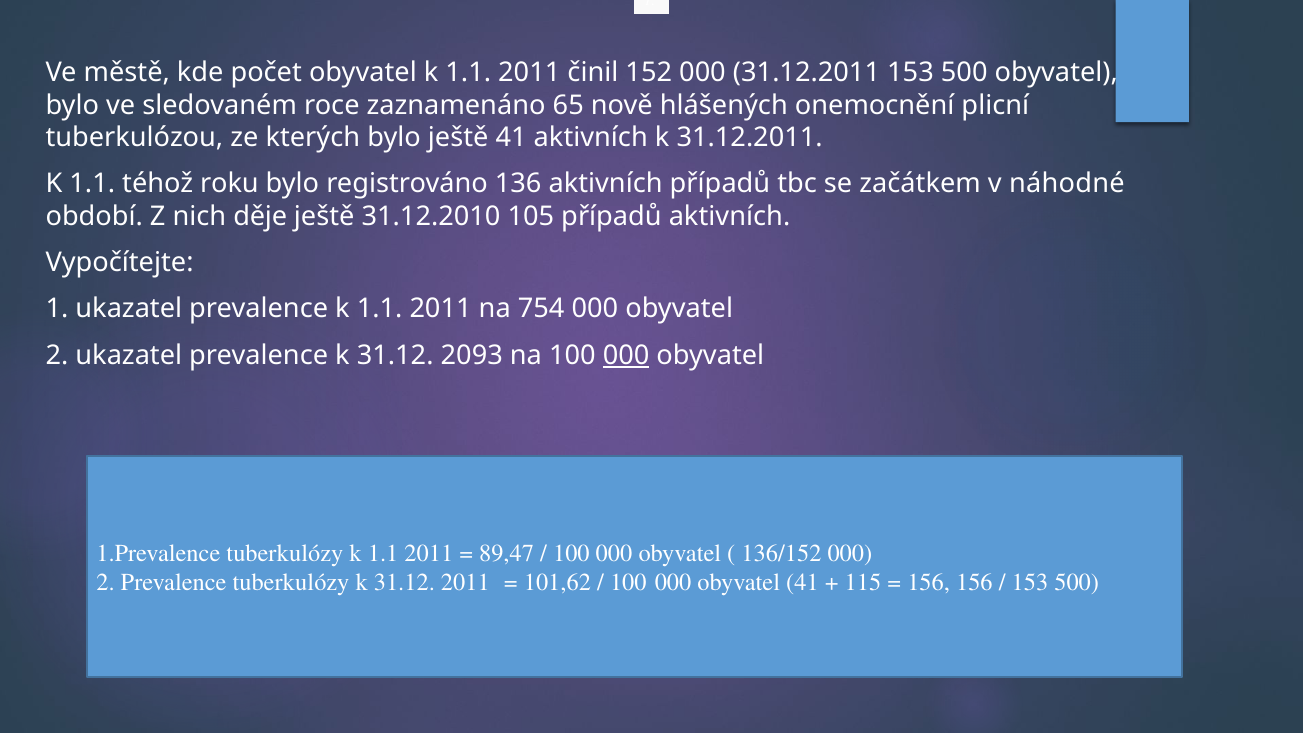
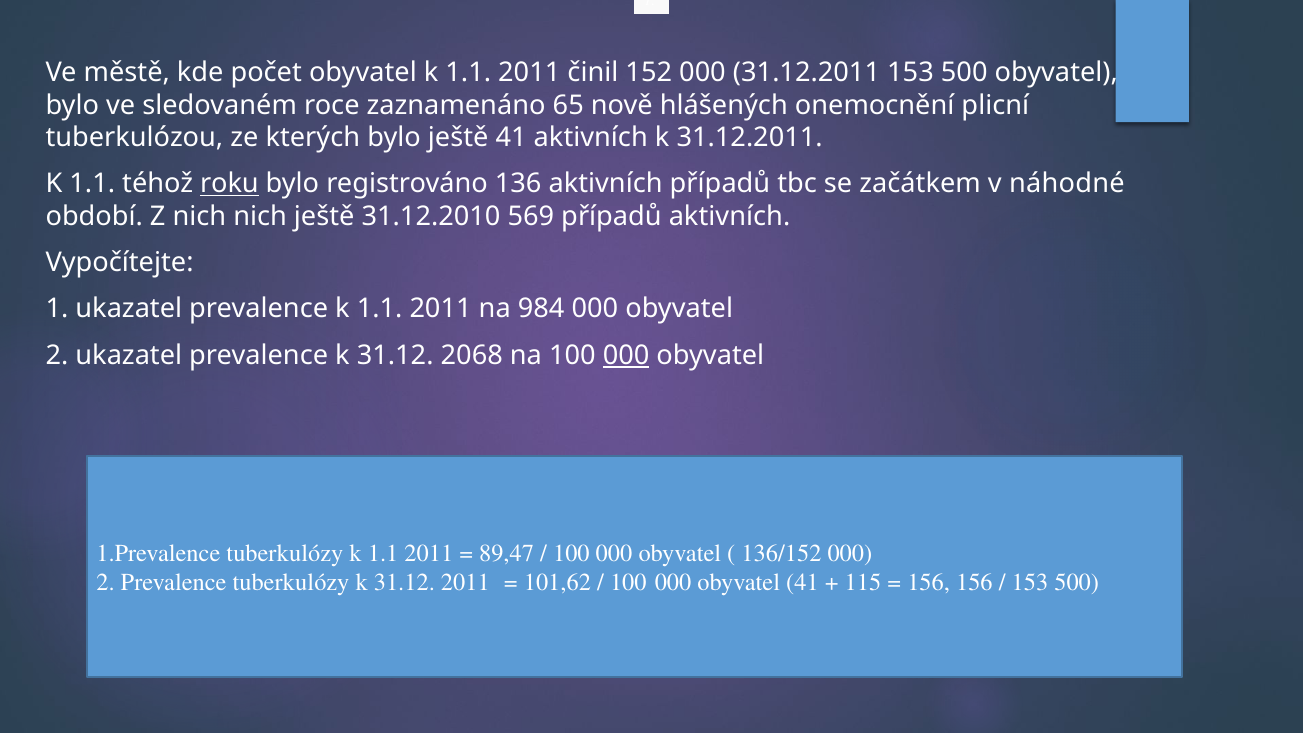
roku underline: none -> present (229, 184)
nich děje: děje -> nich (260, 217)
105: 105 -> 569 (531, 217)
754: 754 -> 984 (541, 309)
2093: 2093 -> 2068 (472, 355)
